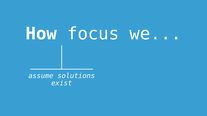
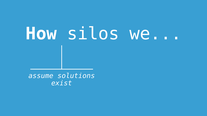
focus: focus -> silos (93, 34)
